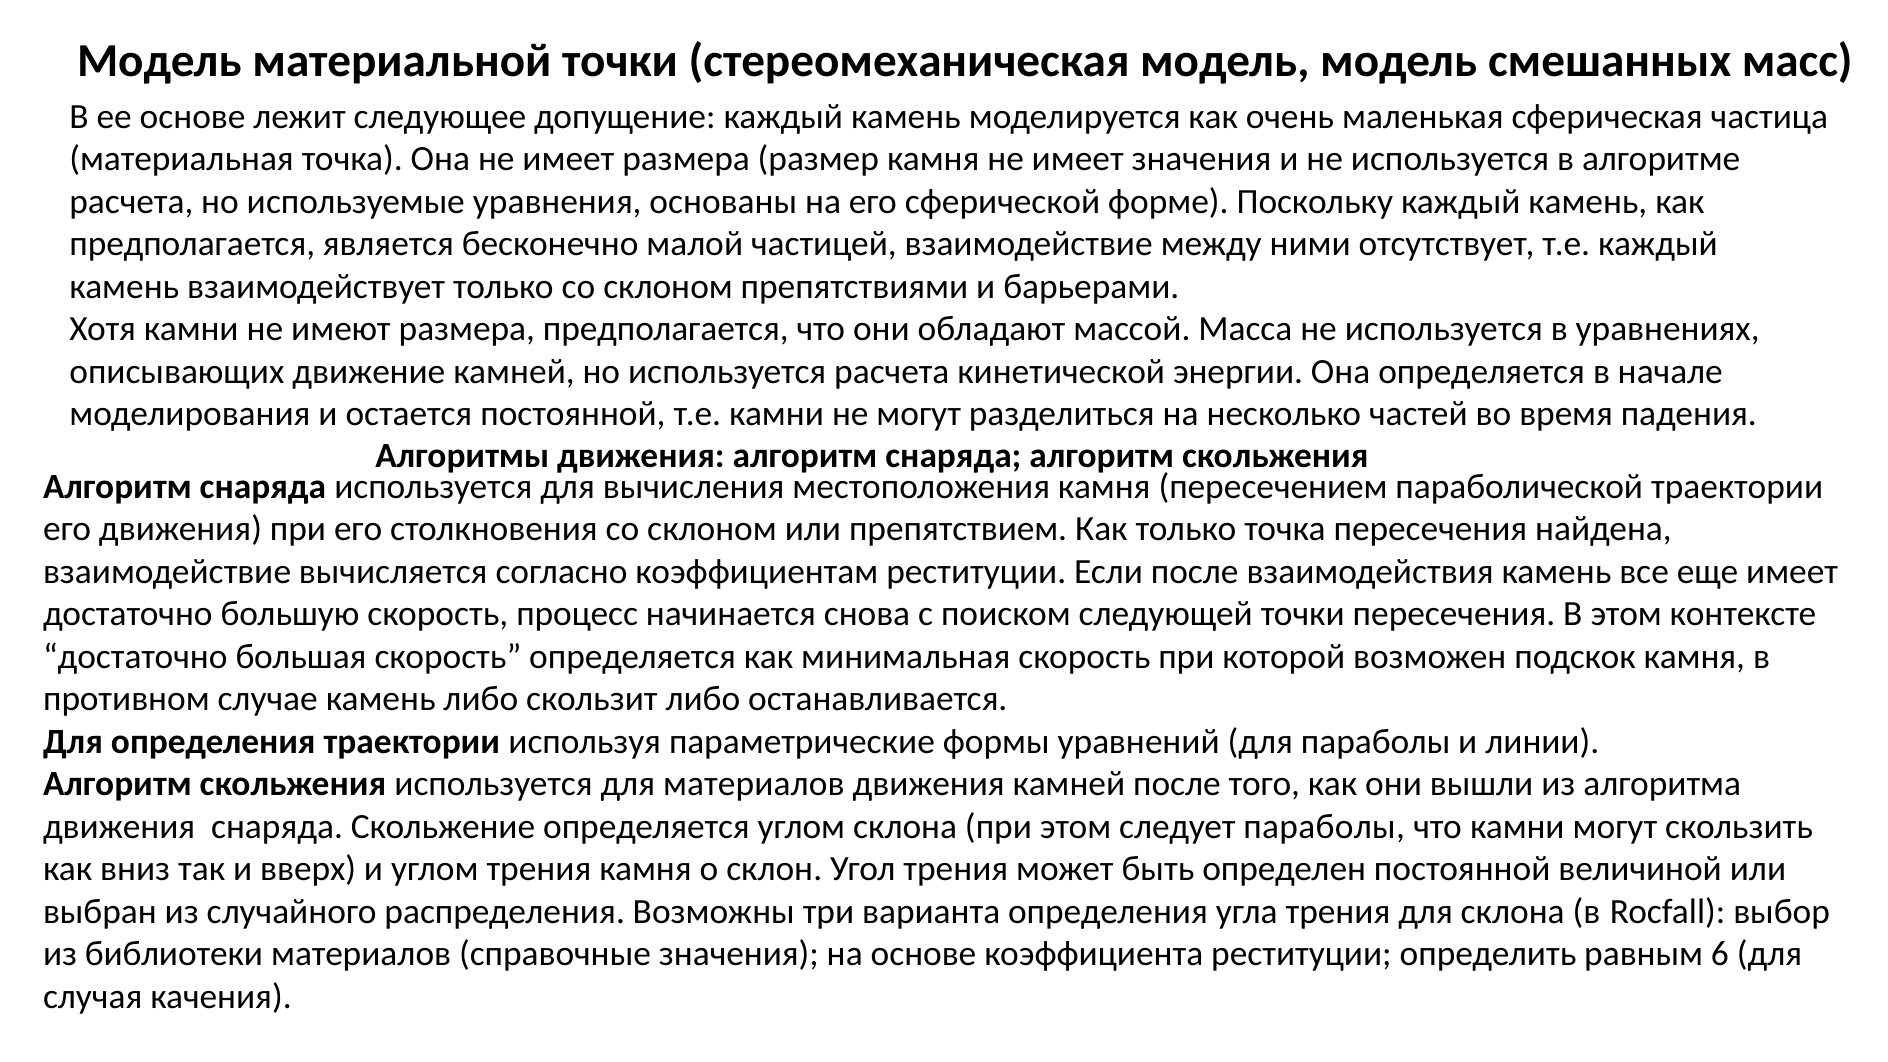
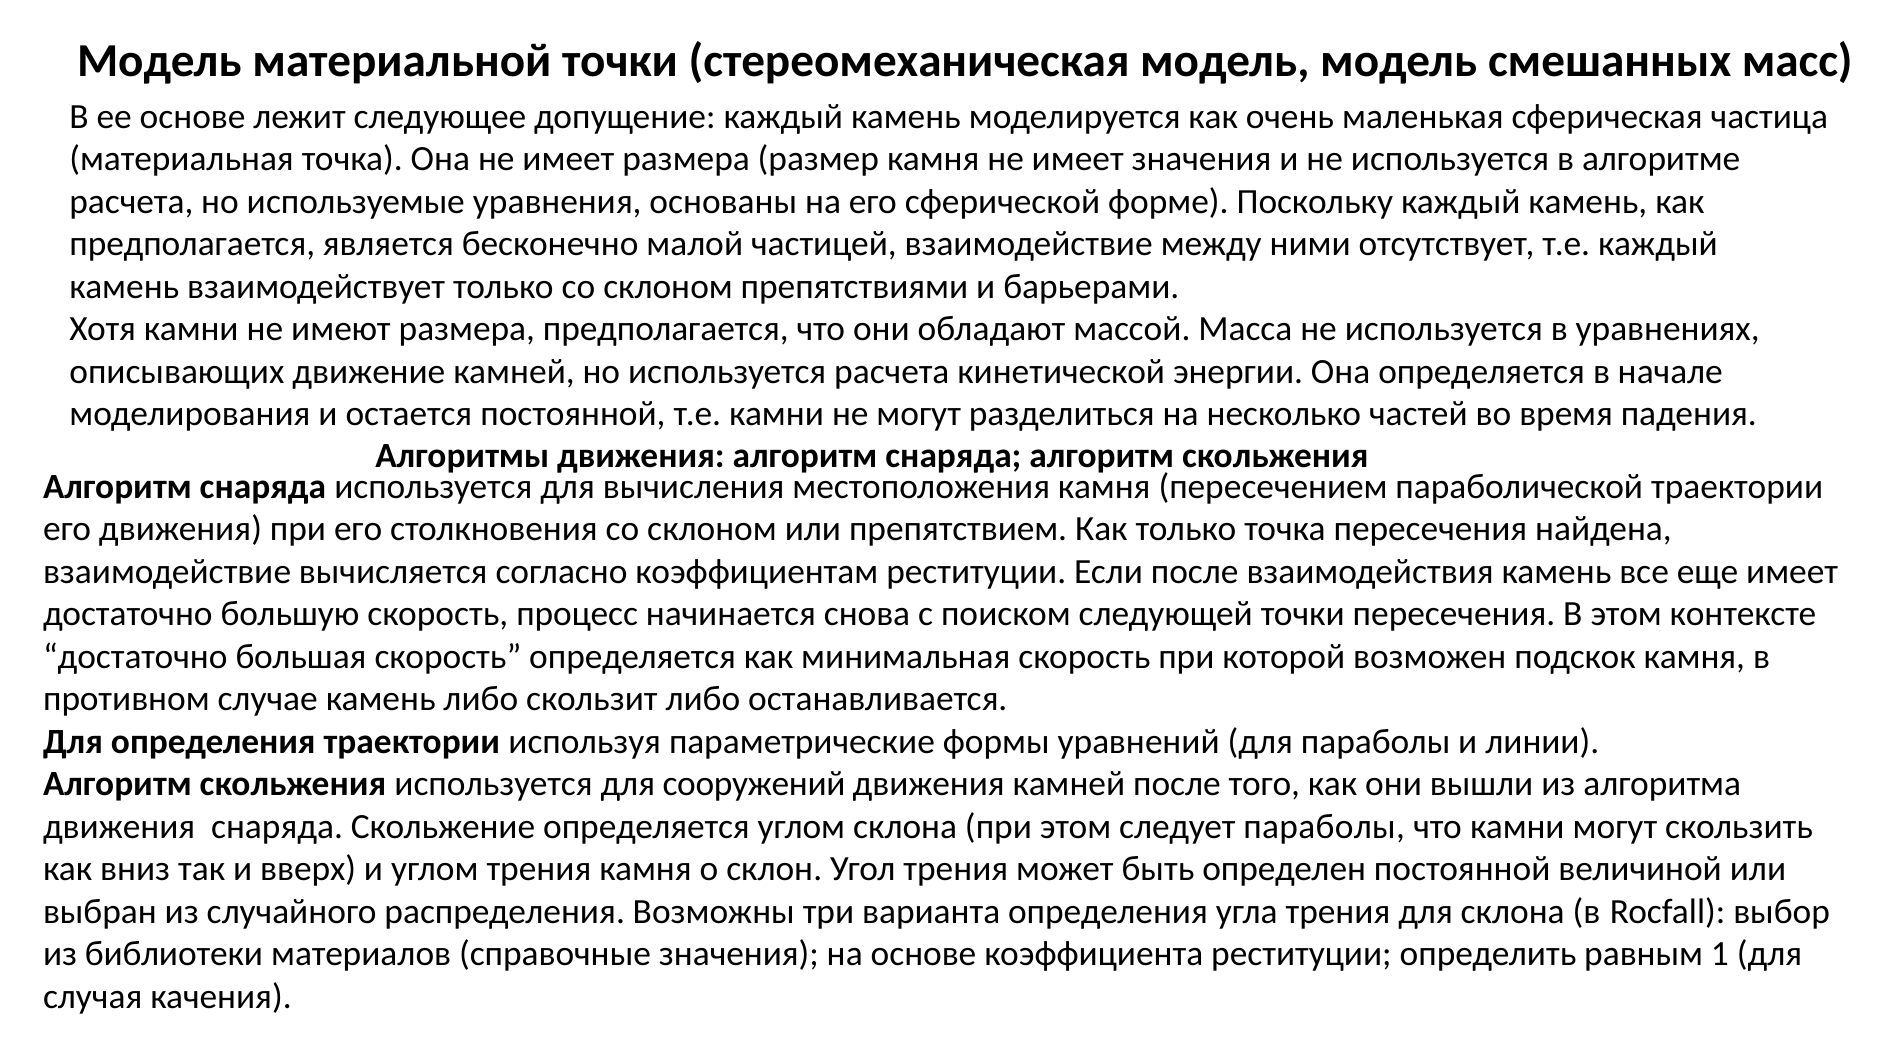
для материалов: материалов -> сооружений (754, 784)
6: 6 -> 1 (1720, 954)
